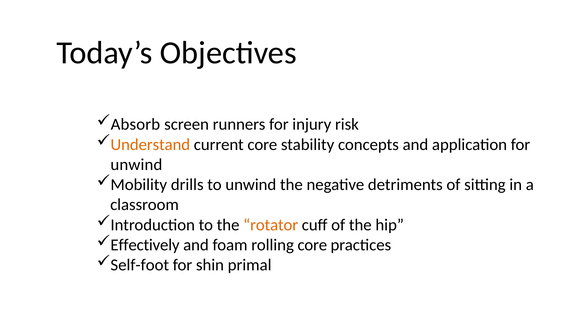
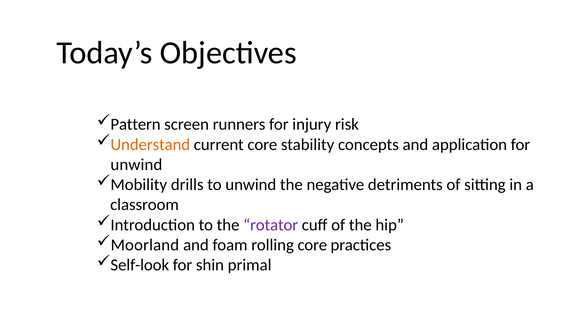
Absorb: Absorb -> Pattern (136, 125)
rotator colour: orange -> purple (271, 225)
Effectively: Effectively -> Moorland (145, 245)
Self-foot: Self-foot -> Self-look (140, 265)
